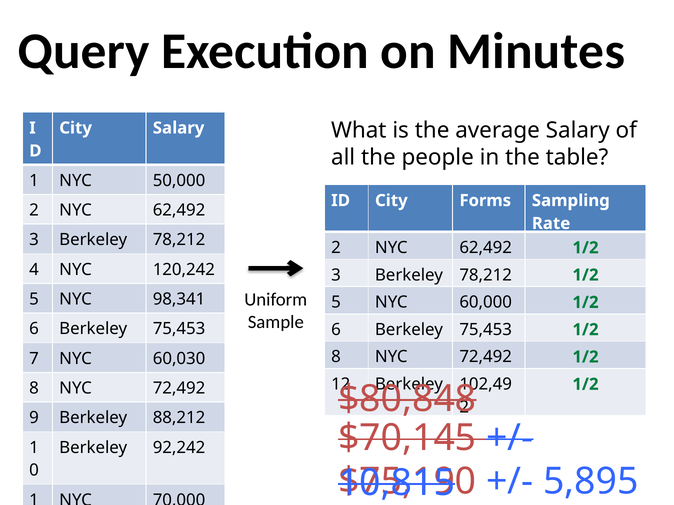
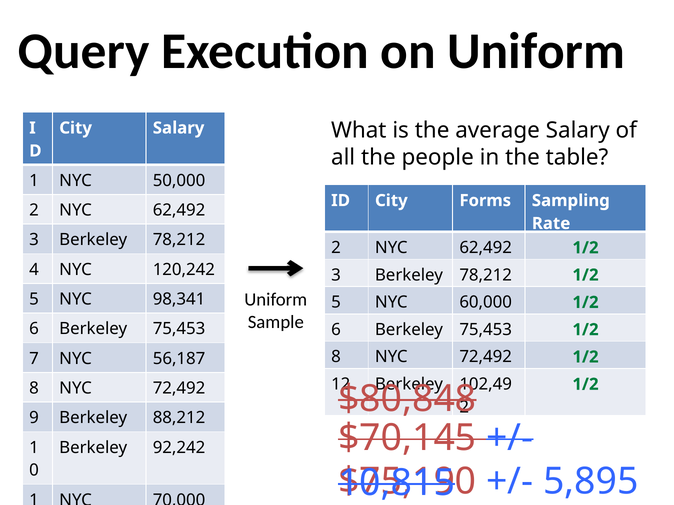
on Minutes: Minutes -> Uniform (536, 51)
60,030: 60,030 -> 56,187 (179, 359)
